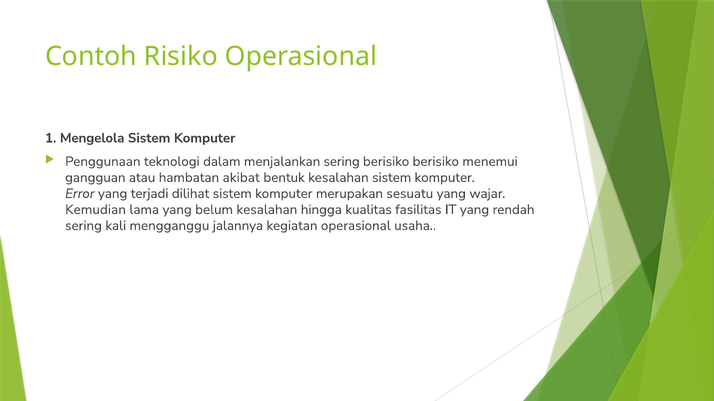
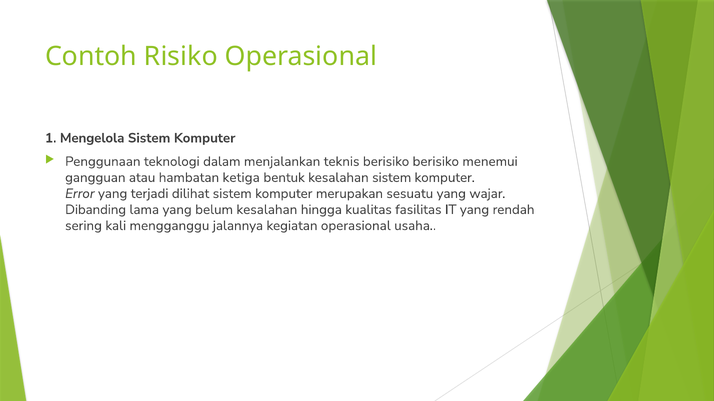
menjalankan sering: sering -> teknis (342, 162)
akibat: akibat -> ketiga (241, 178)
Kemudian: Kemudian -> Dibanding (96, 210)
